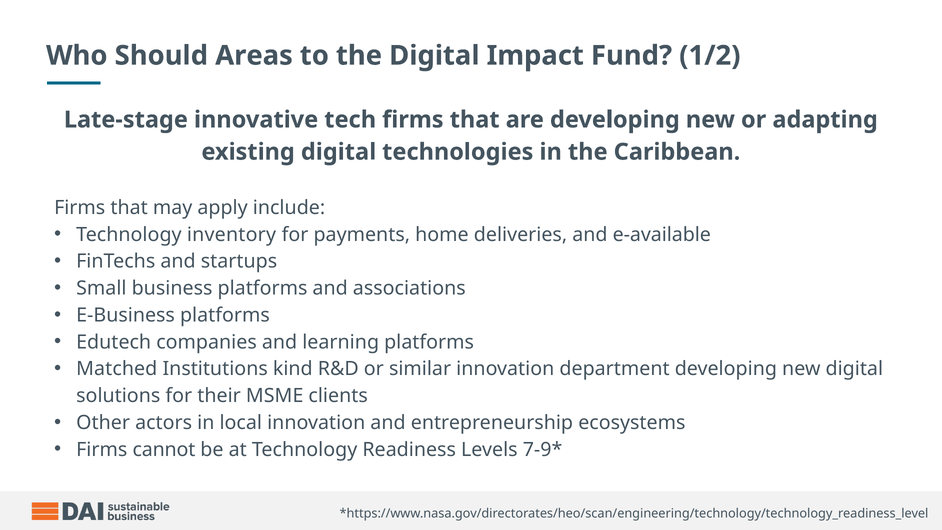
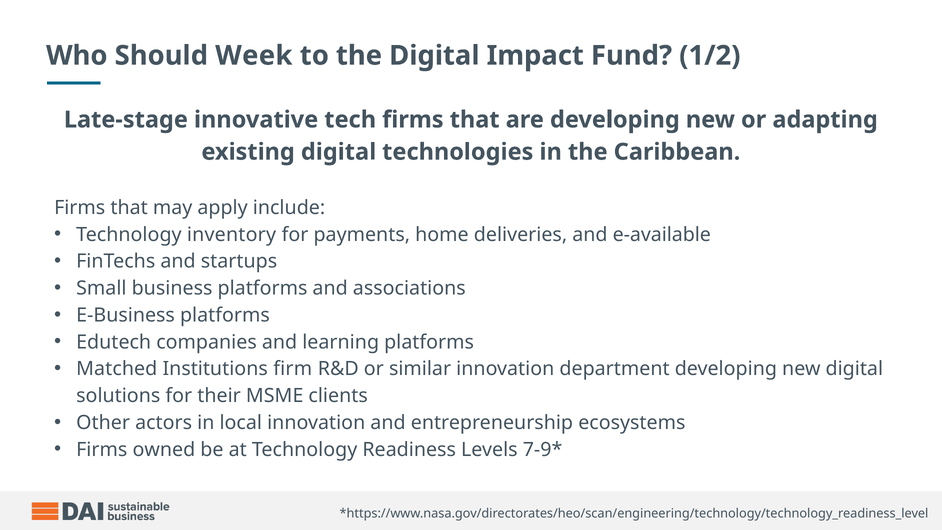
Areas: Areas -> Week (254, 56)
kind: kind -> firm (293, 369)
cannot: cannot -> owned (164, 450)
